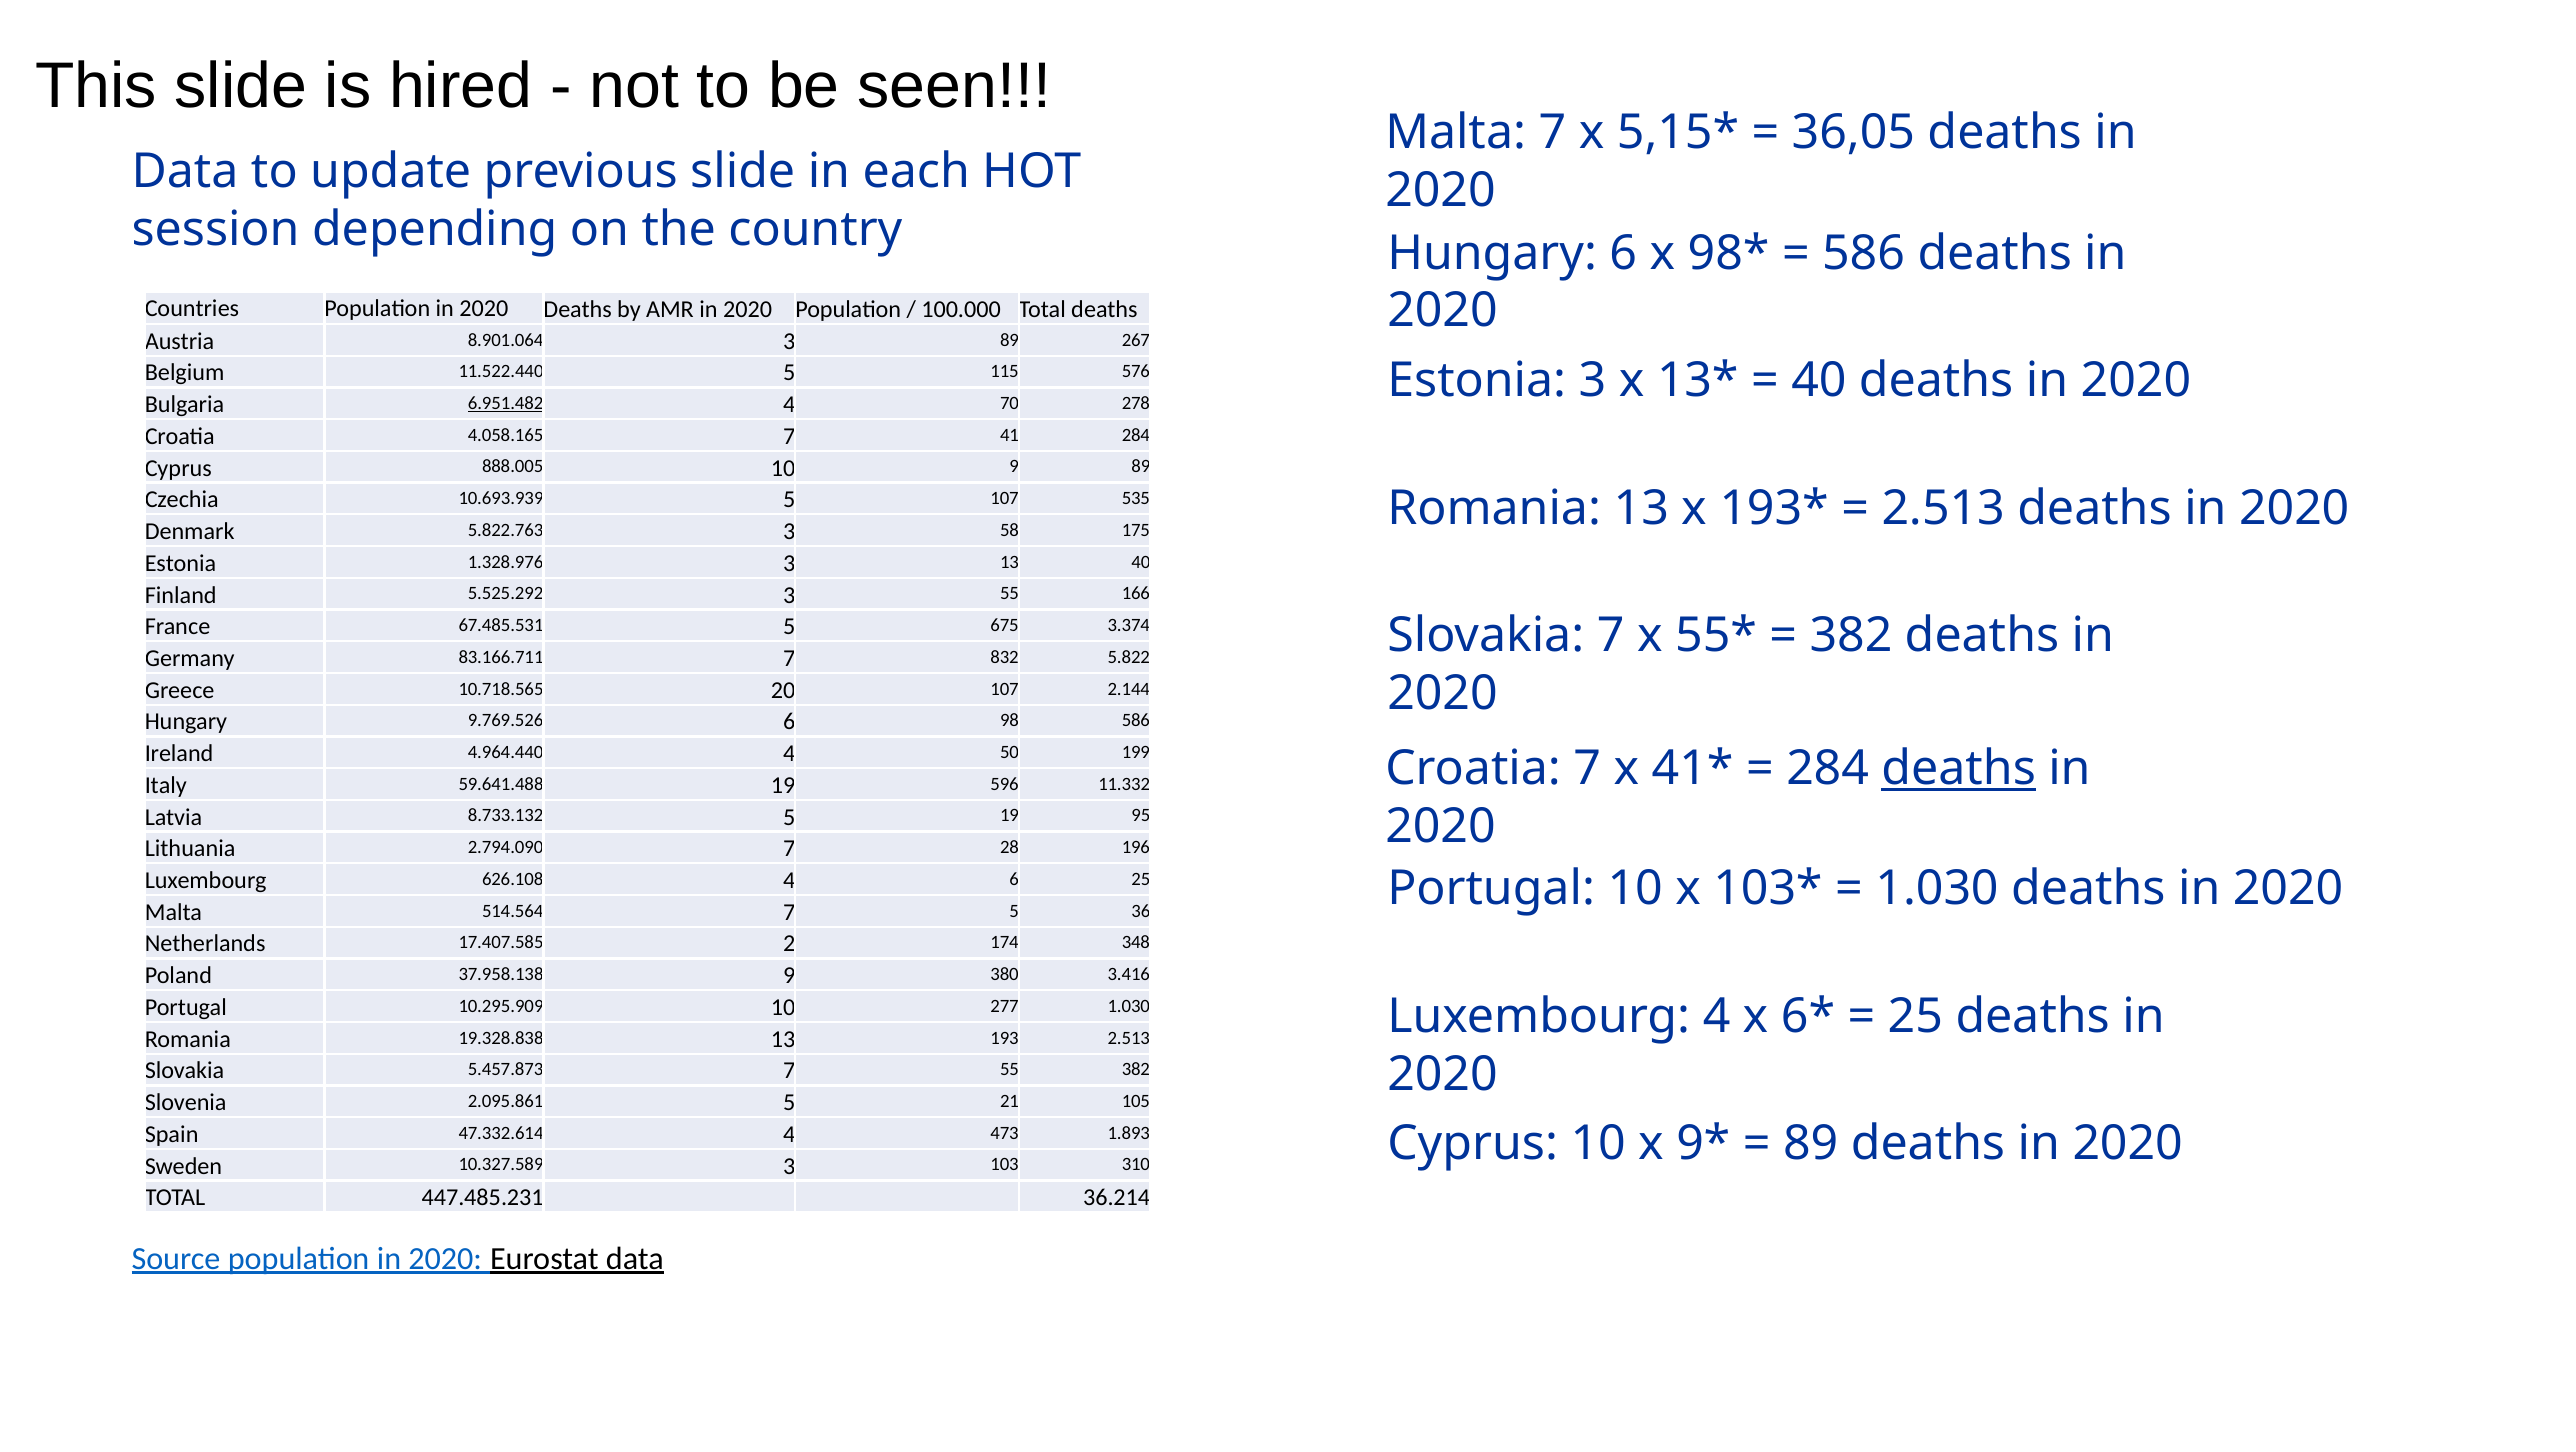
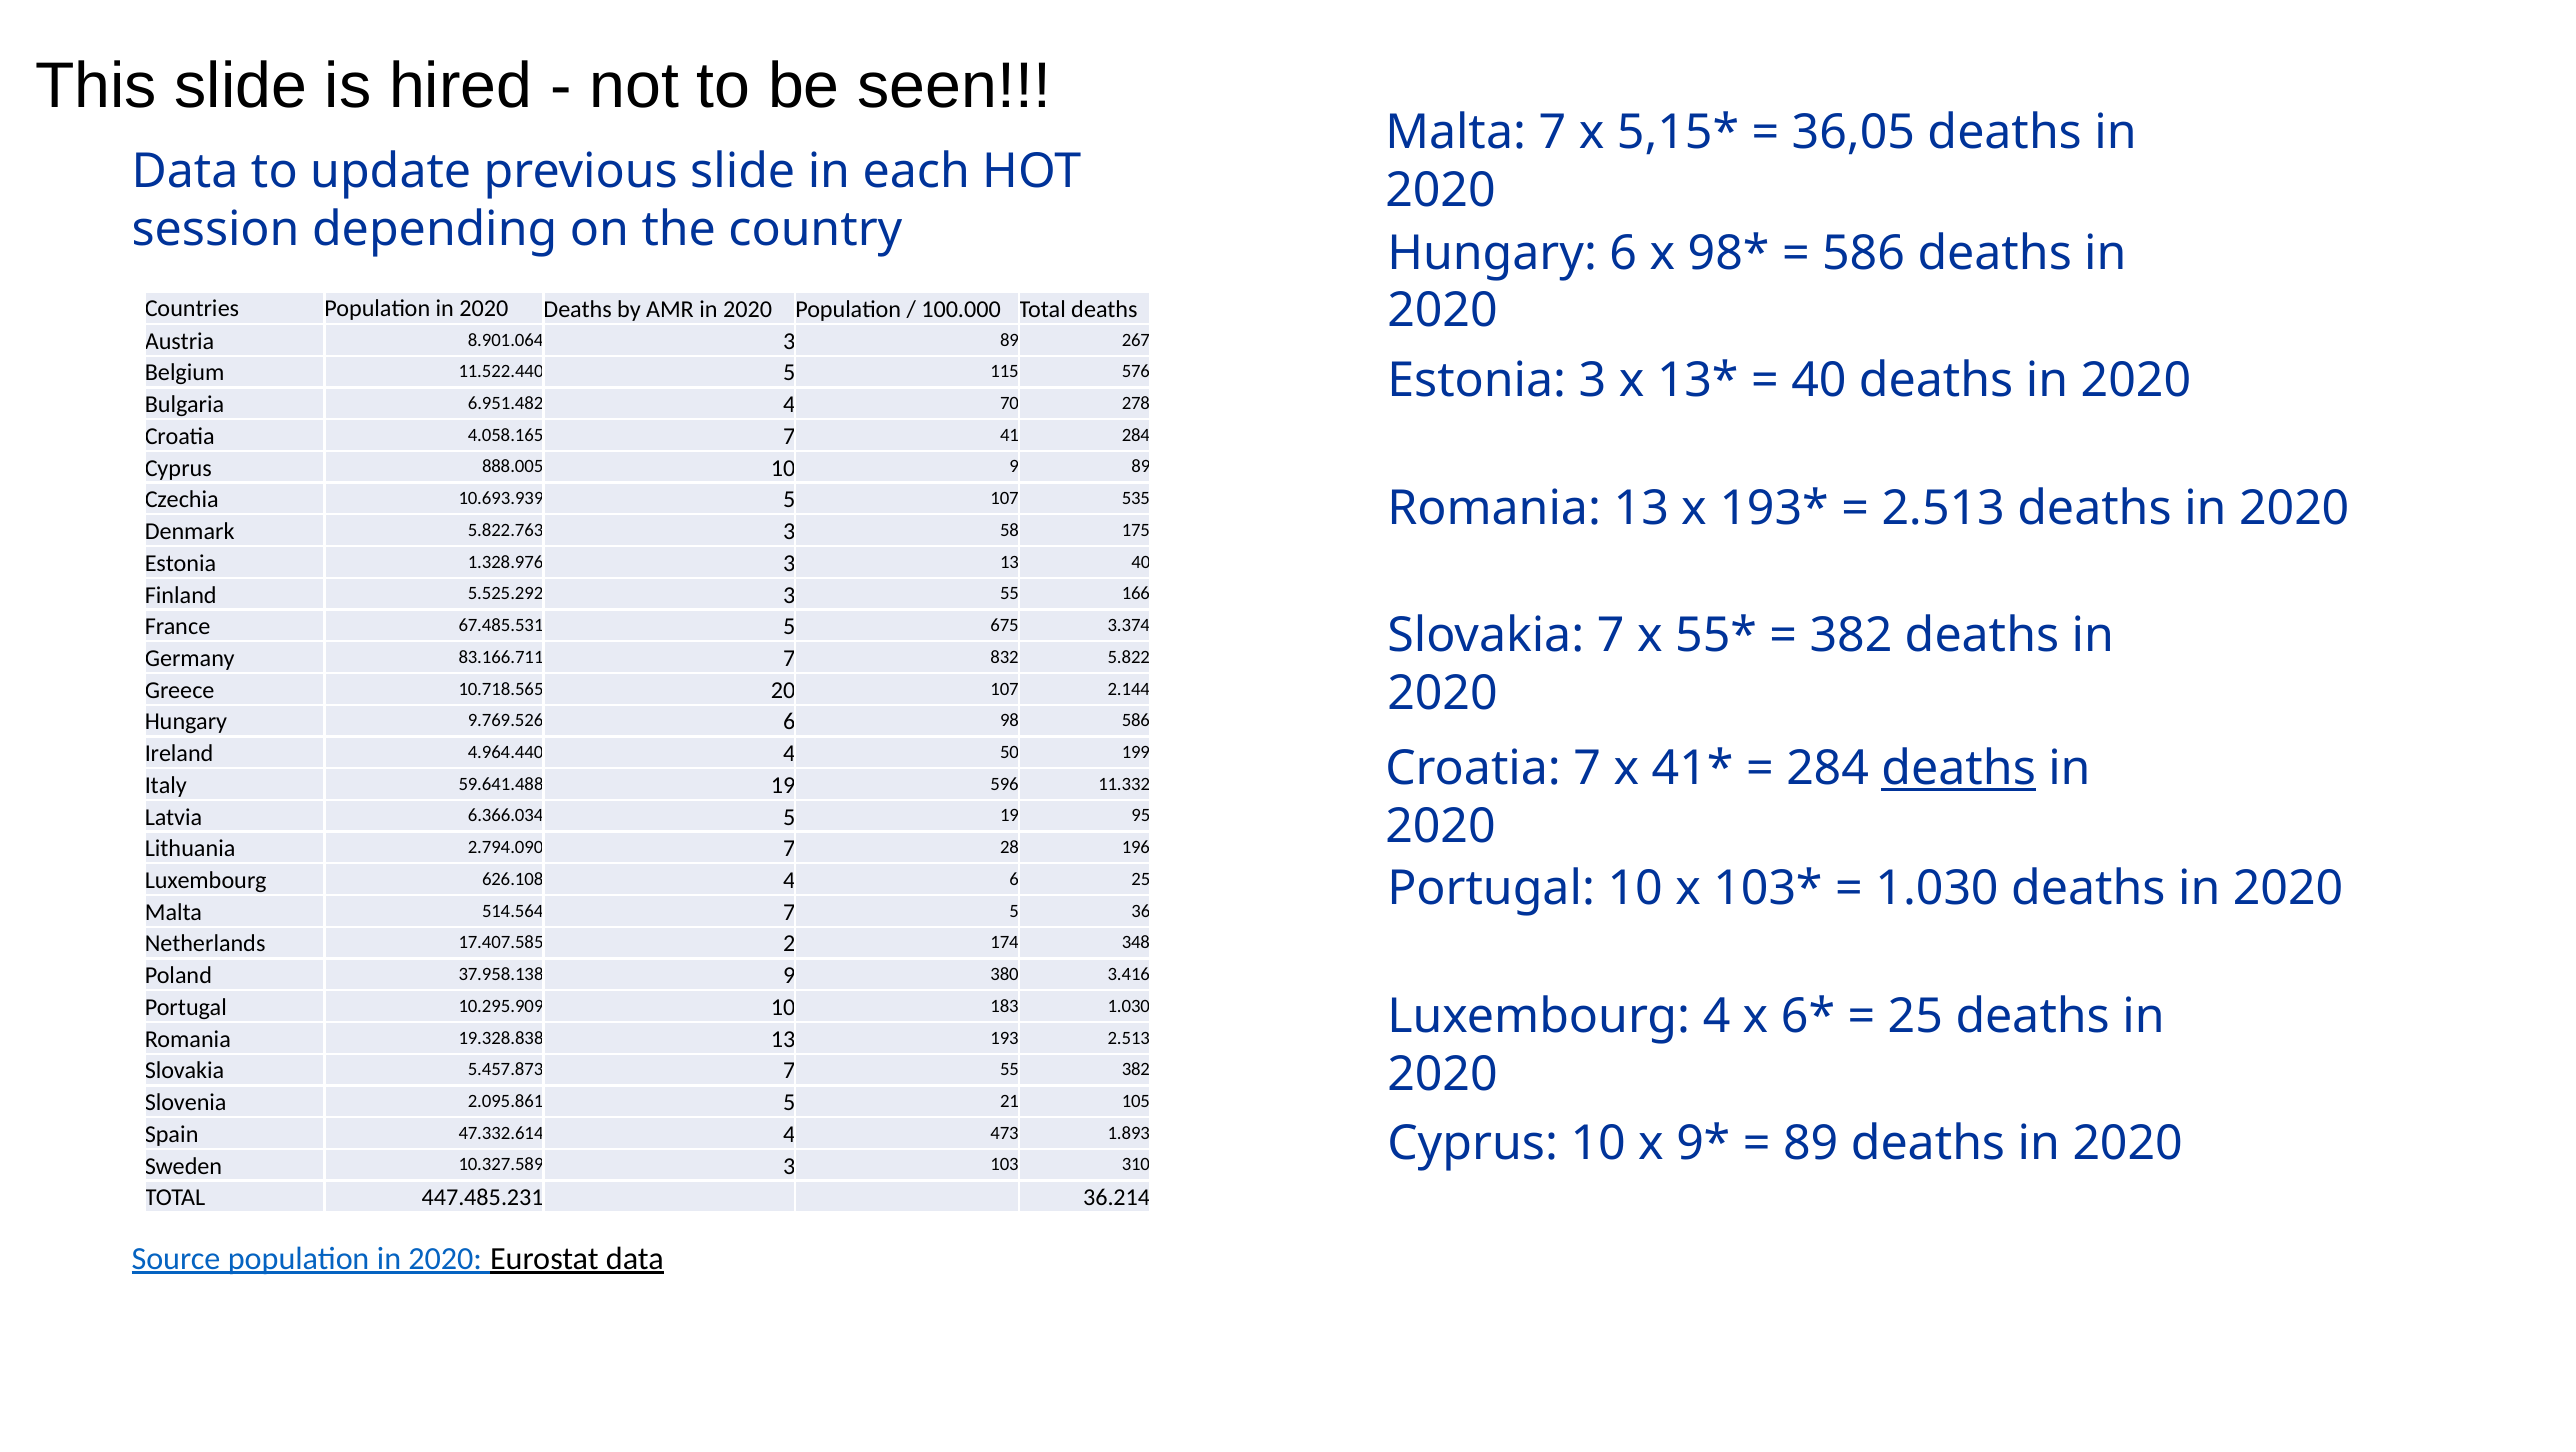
6.951.482 underline: present -> none (506, 403)
8.733.132: 8.733.132 -> 6.366.034 (506, 816)
277: 277 -> 183 (1005, 1006)
